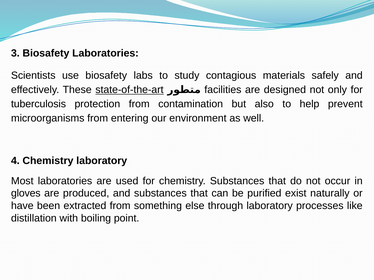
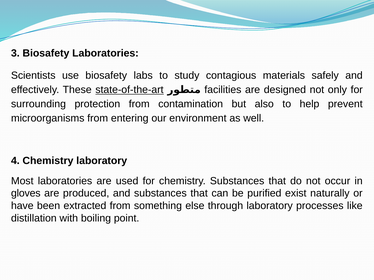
tuberculosis: tuberculosis -> surrounding (38, 104)
